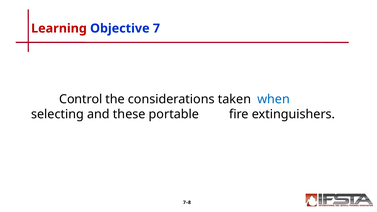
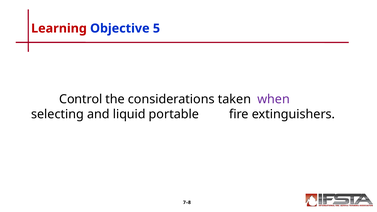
7: 7 -> 5 (156, 28)
when colour: blue -> purple (274, 99)
these: these -> liquid (129, 114)
